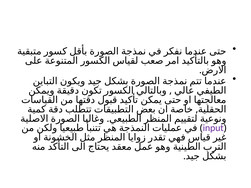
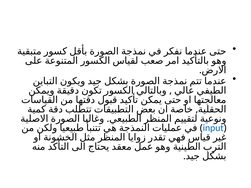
input colour: purple -> blue (213, 128)
